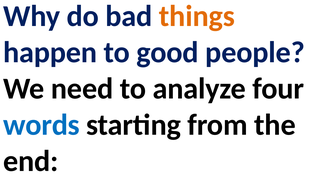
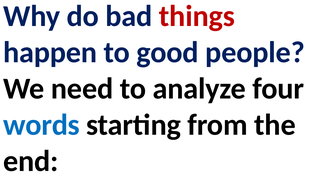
things colour: orange -> red (197, 16)
